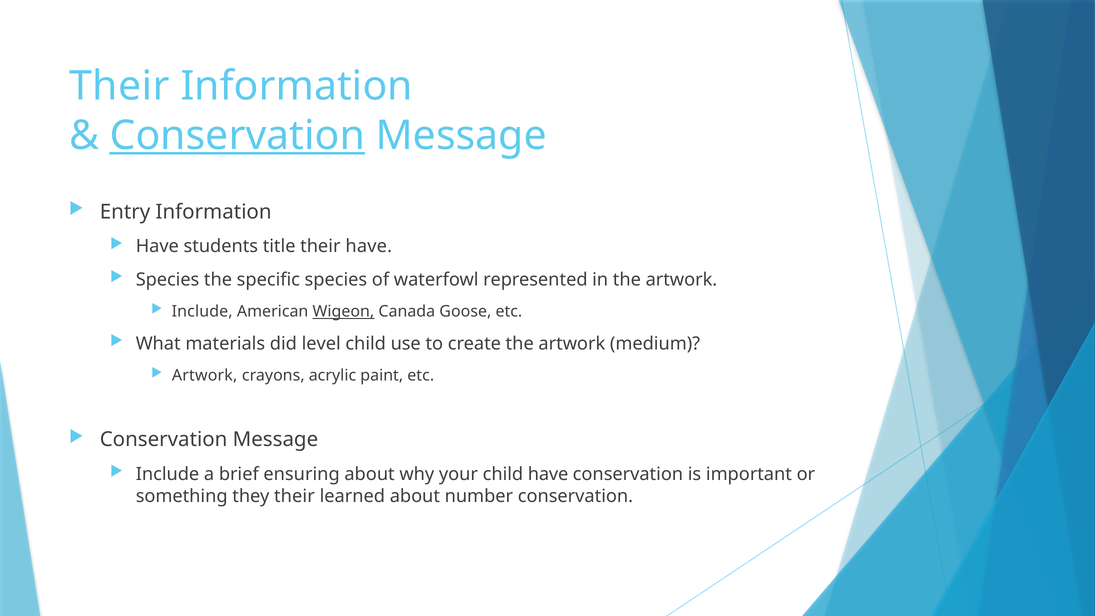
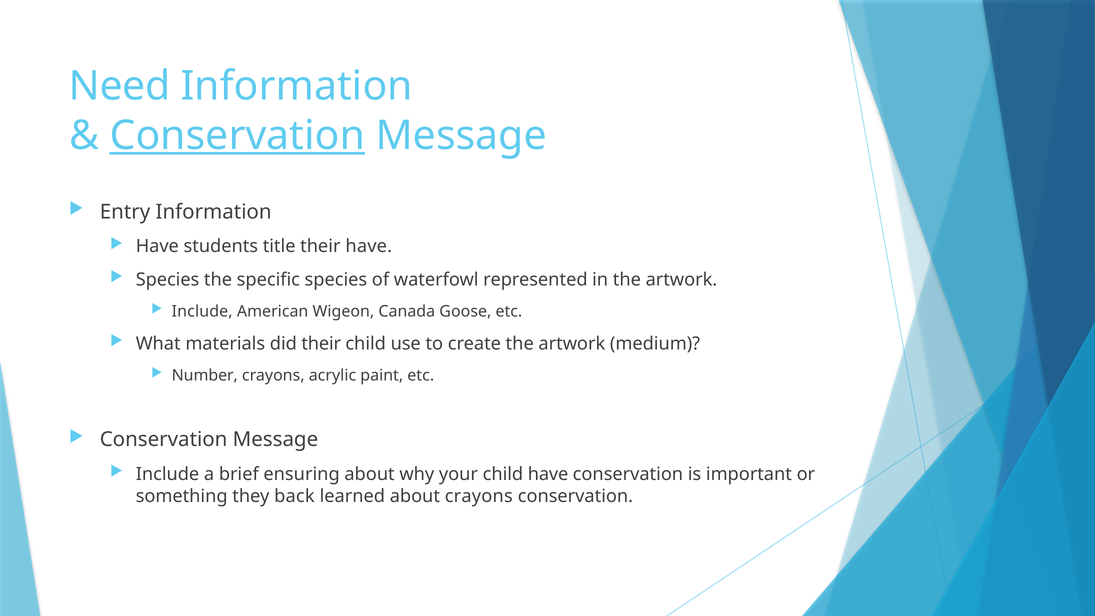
Their: Their -> Need (120, 86)
Wigeon underline: present -> none (343, 312)
did level: level -> their (321, 344)
Artwork: Artwork -> Number (205, 375)
they their: their -> back (294, 496)
about number: number -> crayons (479, 496)
